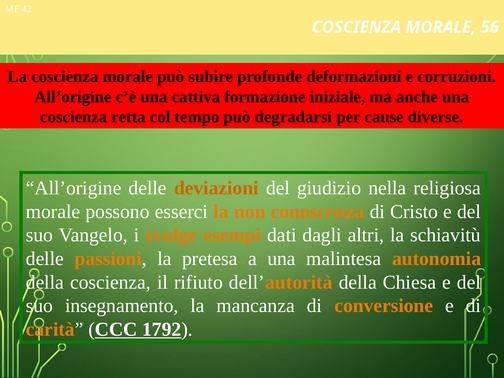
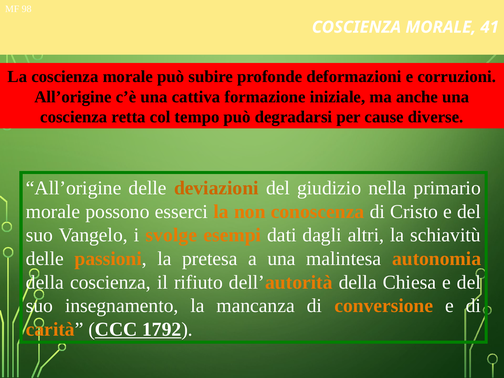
42: 42 -> 98 (27, 9)
56: 56 -> 41 (490, 27)
religiosa: religiosa -> primario (447, 188)
